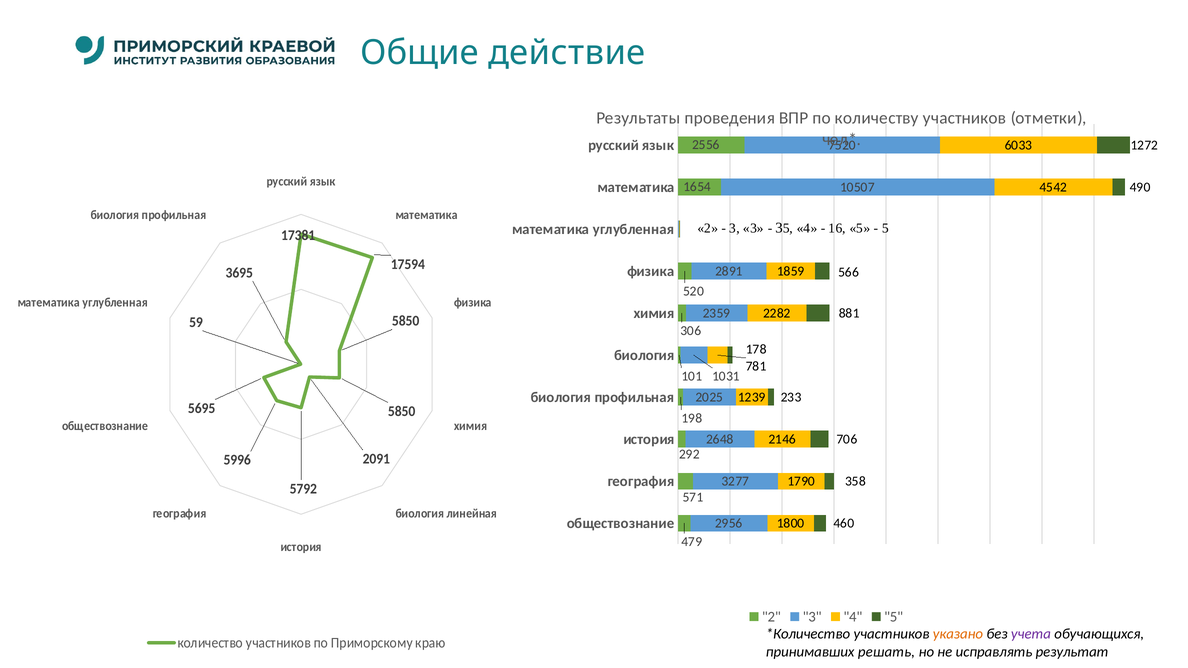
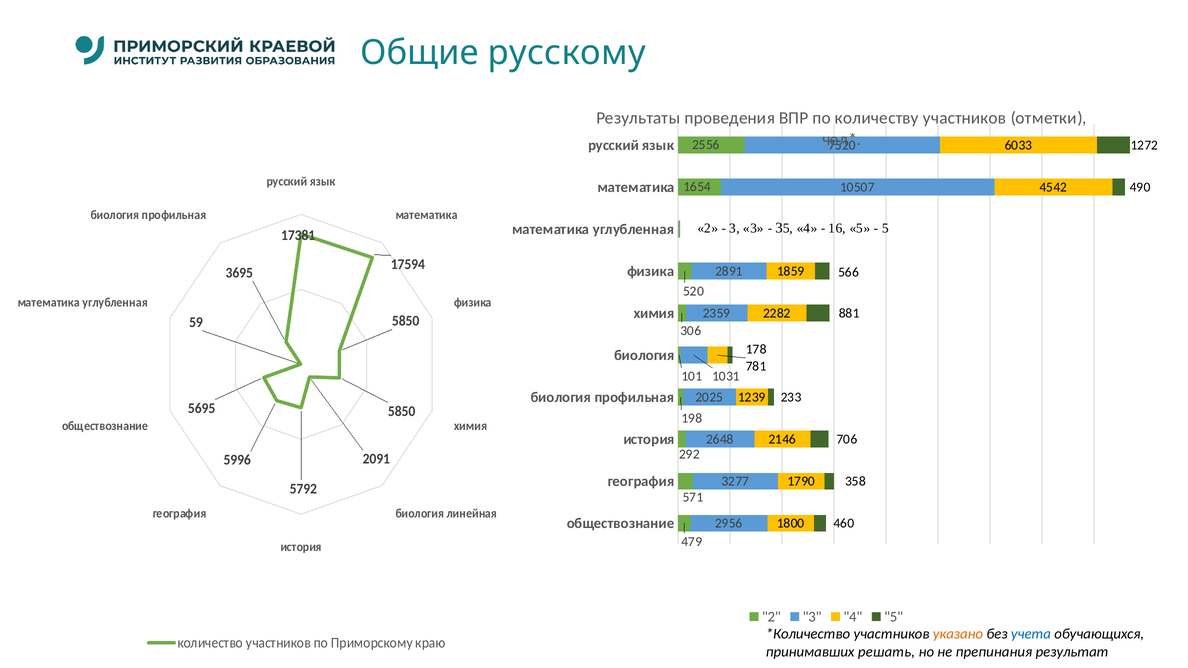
действие: действие -> русскому (567, 53)
учета colour: purple -> blue (1031, 634)
исправлять: исправлять -> препинания (994, 652)
